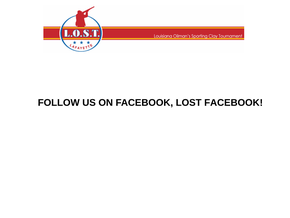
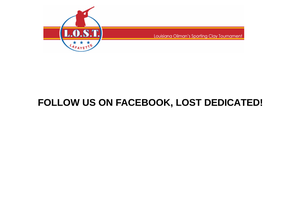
LOST FACEBOOK: FACEBOOK -> DEDICATED (234, 102)
